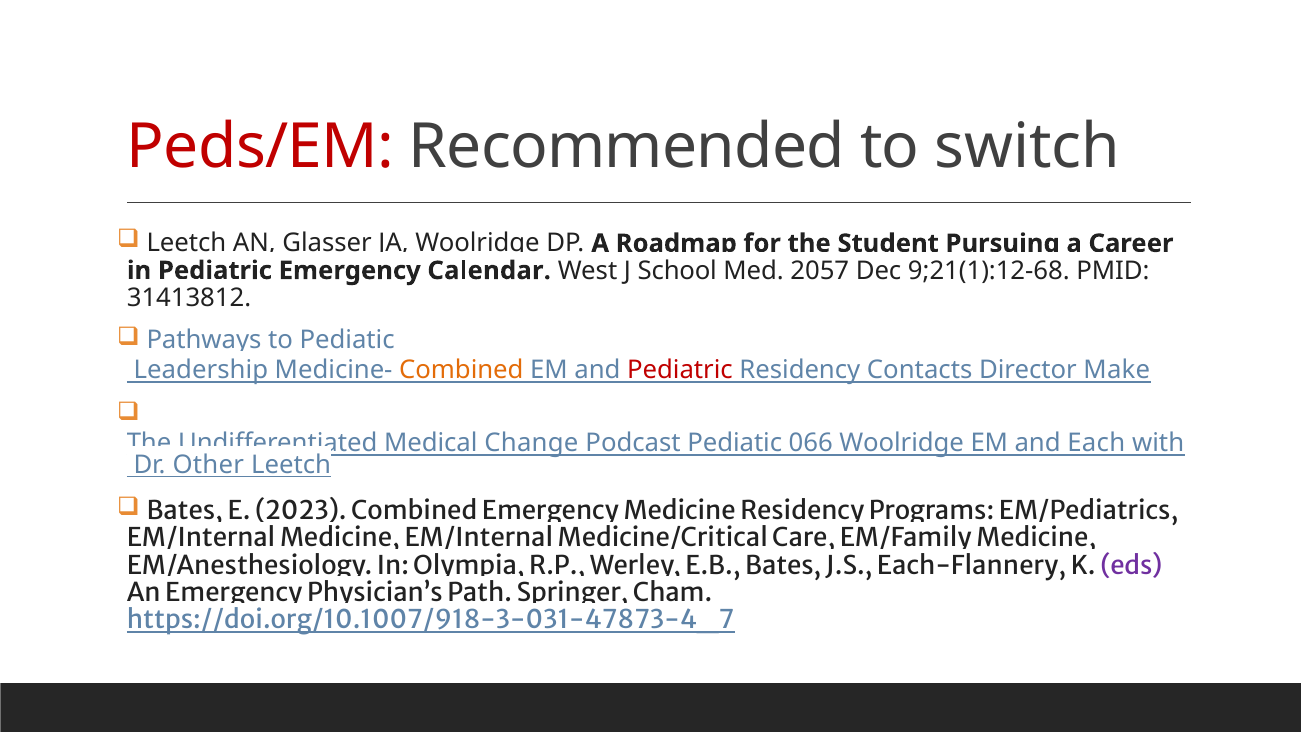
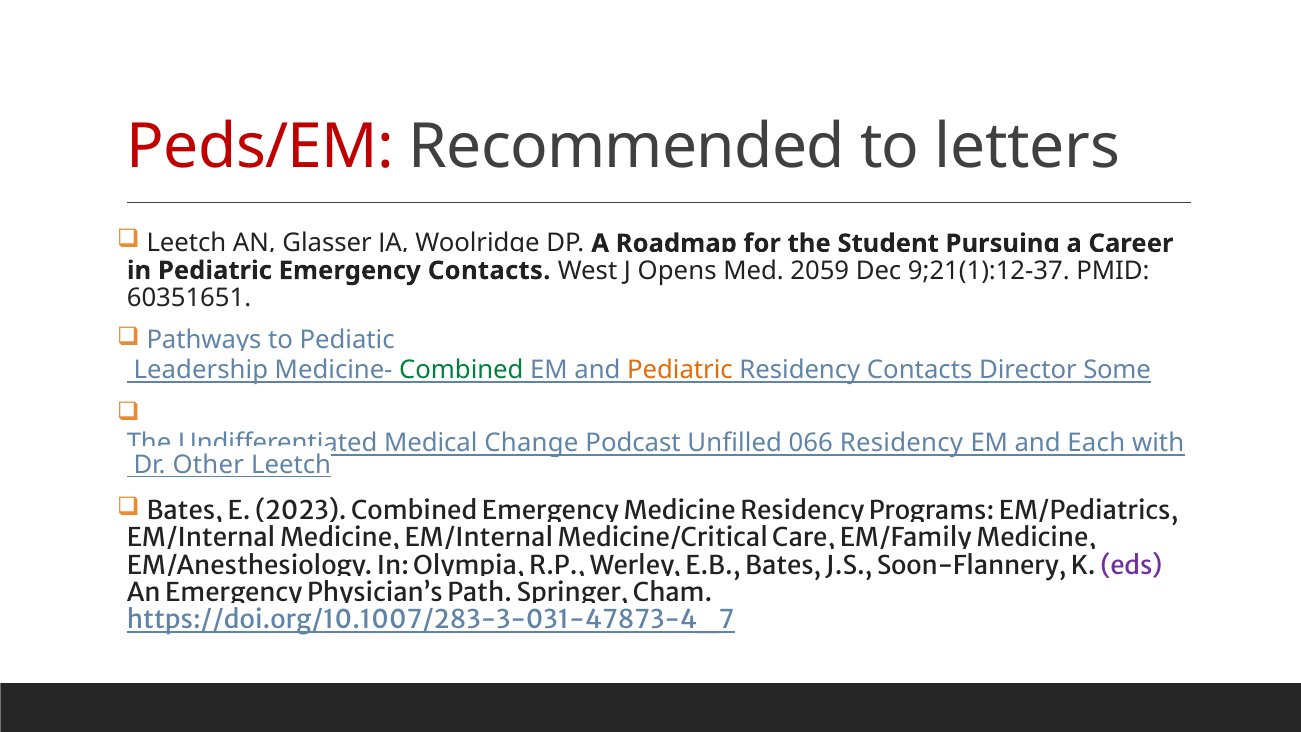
switch: switch -> letters (1027, 146)
Emergency Calendar: Calendar -> Contacts (489, 271)
School: School -> Opens (677, 271)
2057: 2057 -> 2059 (820, 271)
9;21(1):12-68: 9;21(1):12-68 -> 9;21(1):12-37 (989, 271)
31413812: 31413812 -> 60351651 (189, 298)
Combined colour: orange -> green (461, 370)
Pediatric colour: red -> orange (680, 370)
Make: Make -> Some (1117, 370)
Podcast Pediatic: Pediatic -> Unfilled (735, 443)
066 Woolridge: Woolridge -> Residency (901, 443)
Each-Flannery: Each-Flannery -> Soon-Flannery (972, 565)
https://doi.org/10.1007/918-3-031-47873-4_7: https://doi.org/10.1007/918-3-031-47873-4_7 -> https://doi.org/10.1007/283-3-031-47873-4_7 (431, 620)
